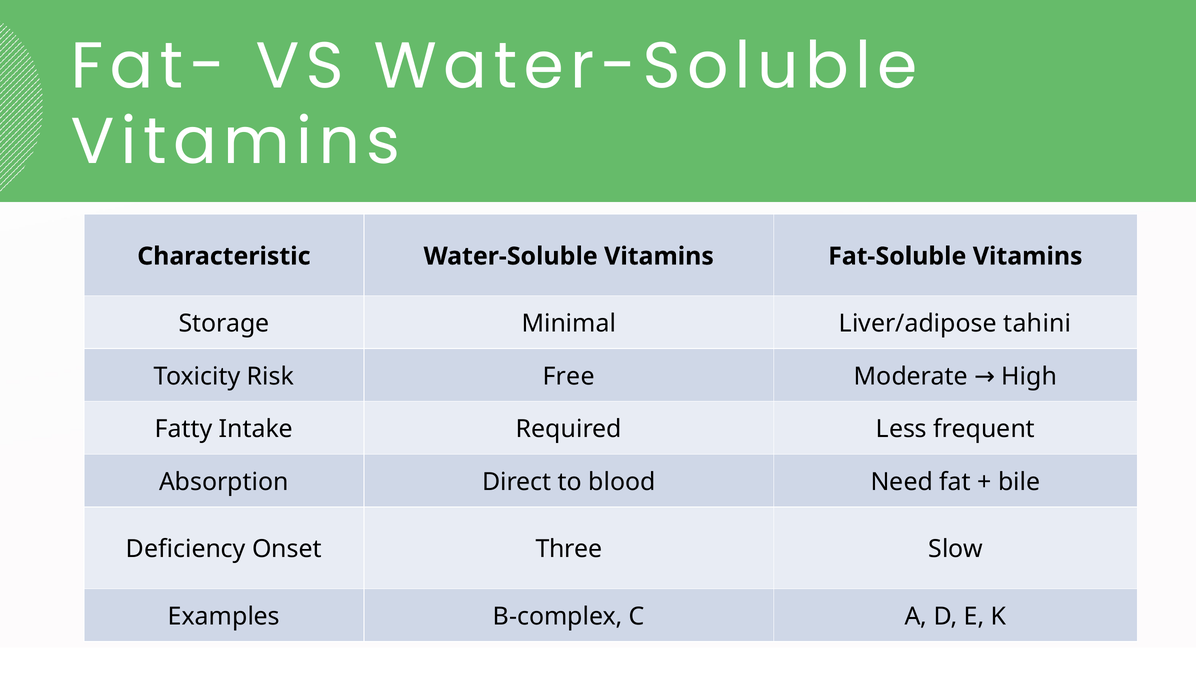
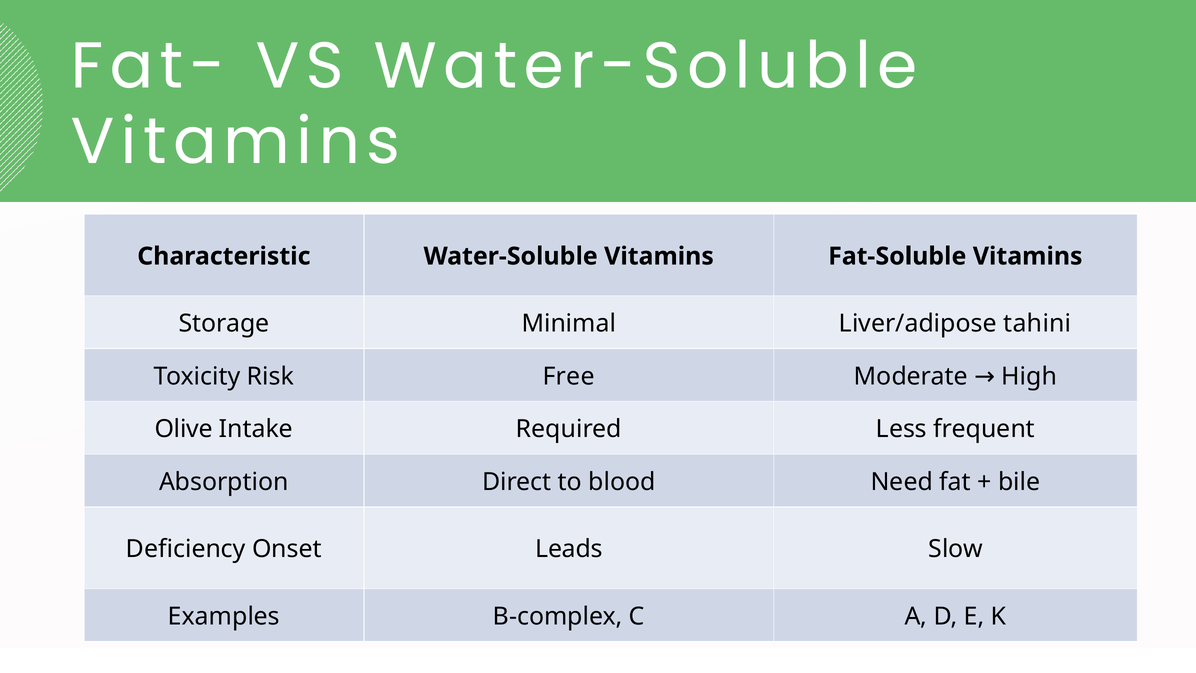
Fatty: Fatty -> Olive (184, 429)
Three: Three -> Leads (569, 549)
